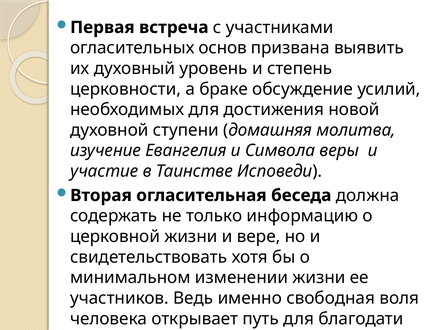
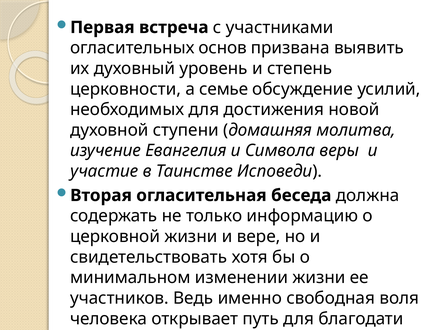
браке: браке -> семье (224, 89)
